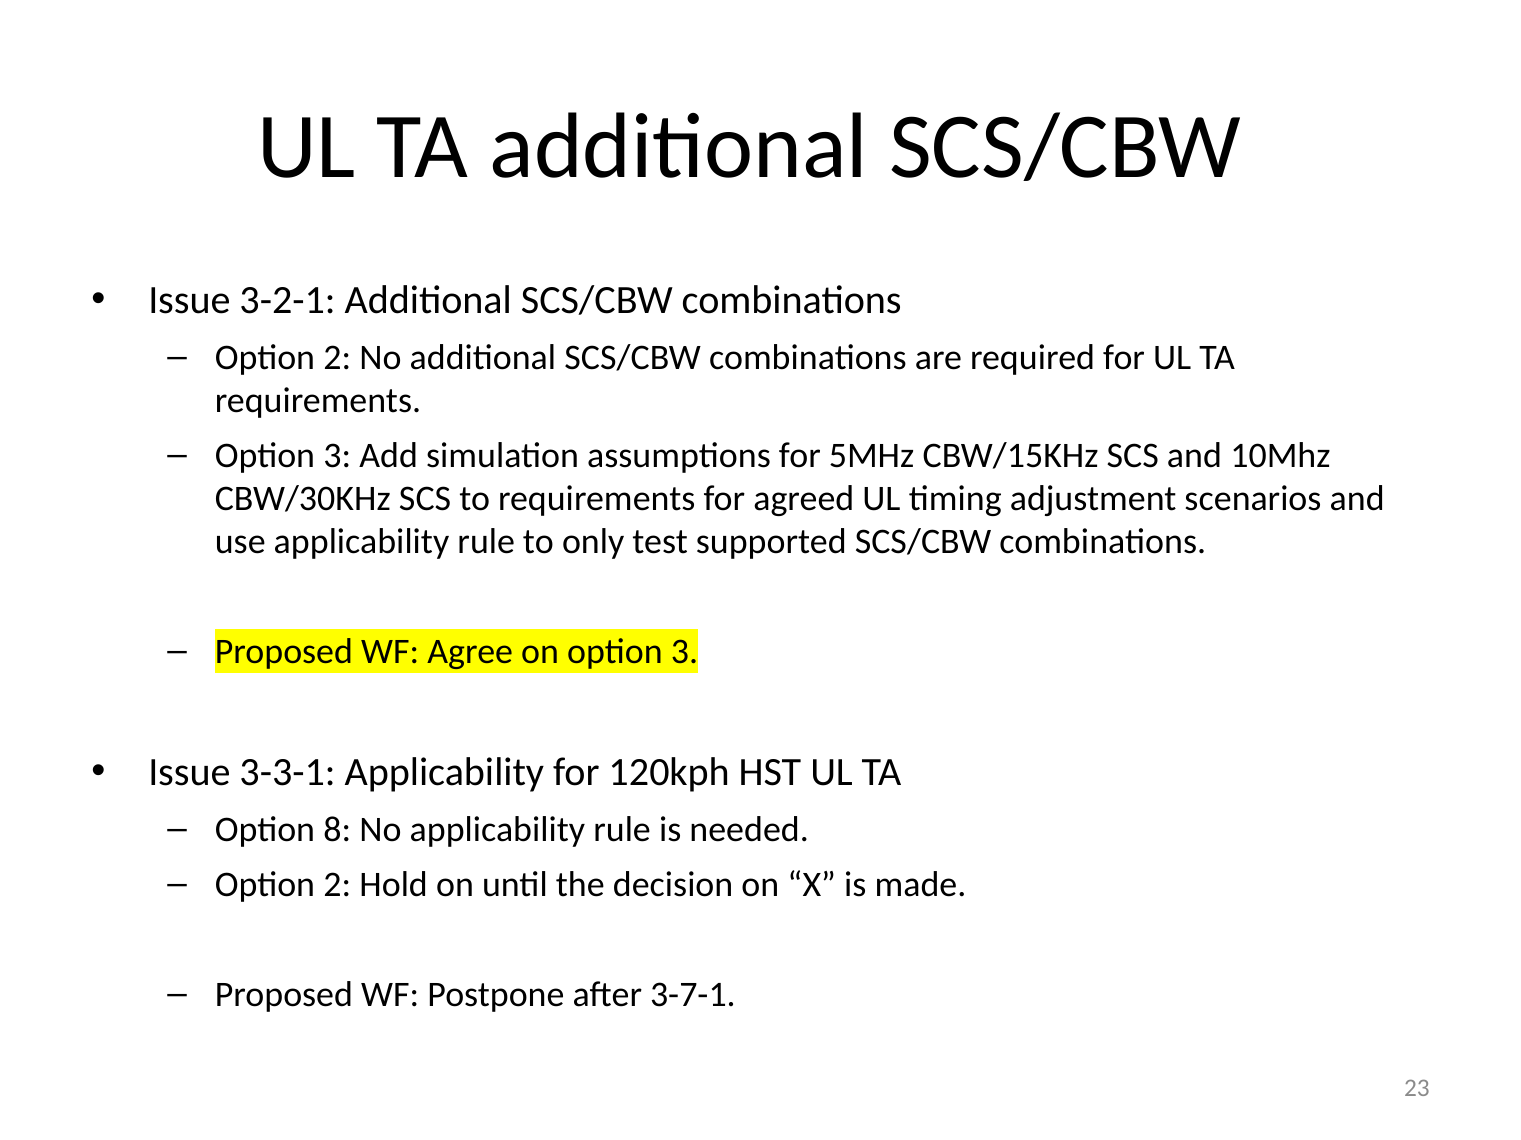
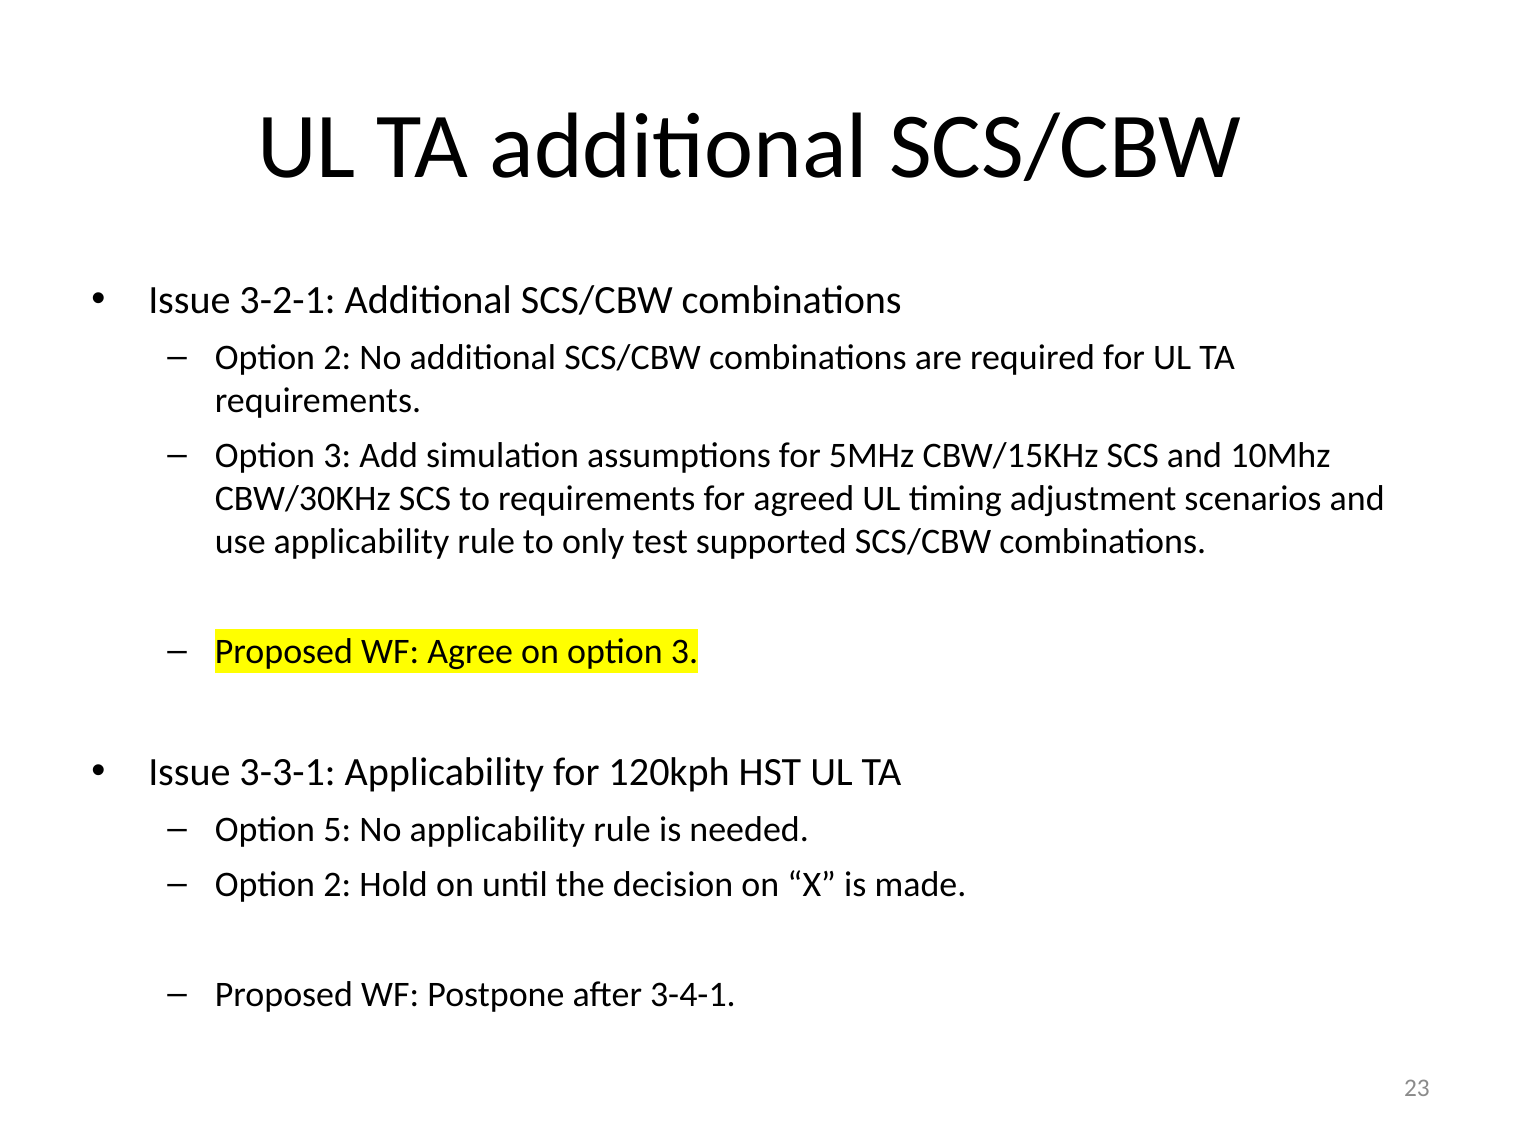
8: 8 -> 5 (337, 830)
3-7-1: 3-7-1 -> 3-4-1 (693, 995)
